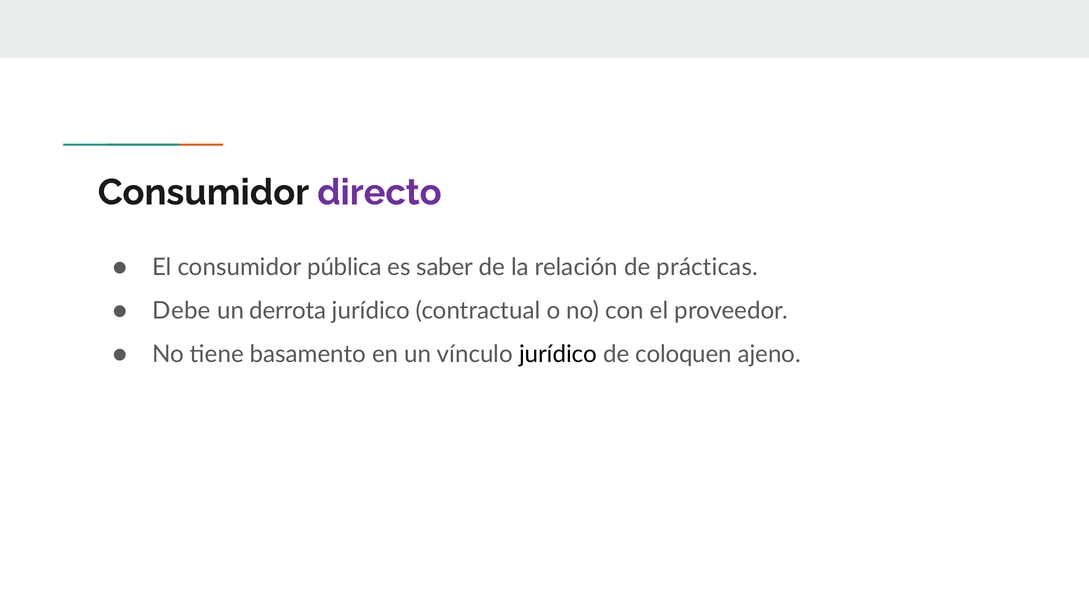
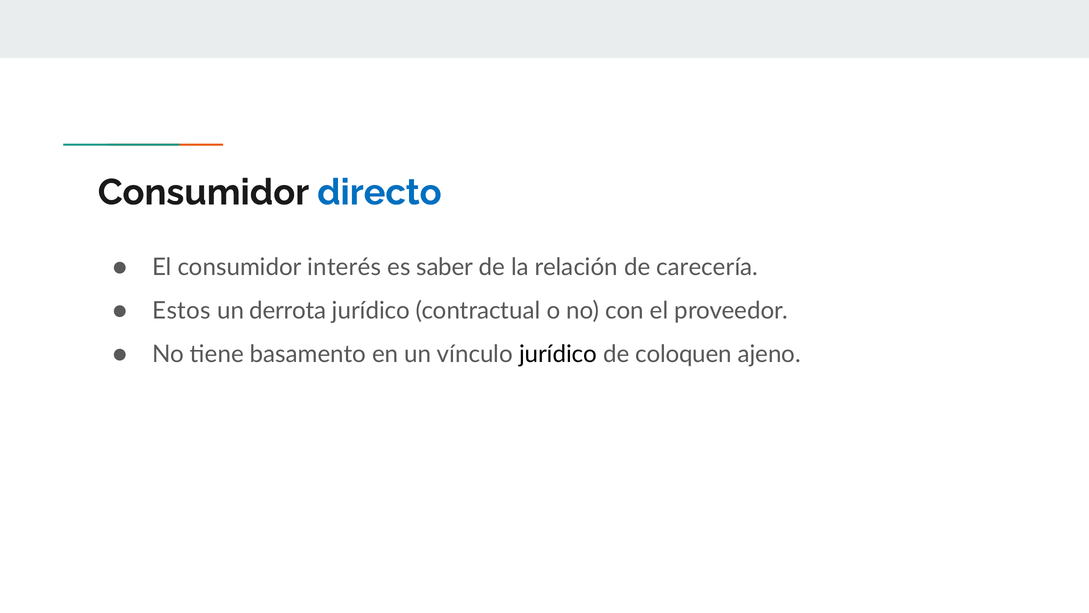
directo colour: purple -> blue (379, 192)
pública: pública -> interés (344, 267)
prácticas: prácticas -> carecería (707, 267)
Debe: Debe -> Estos (181, 311)
